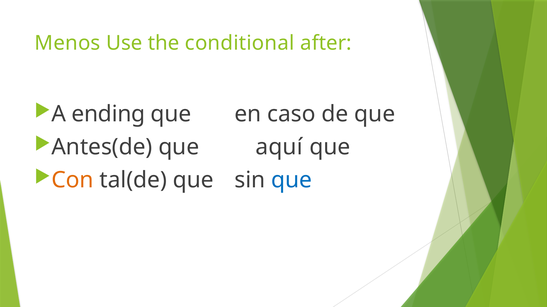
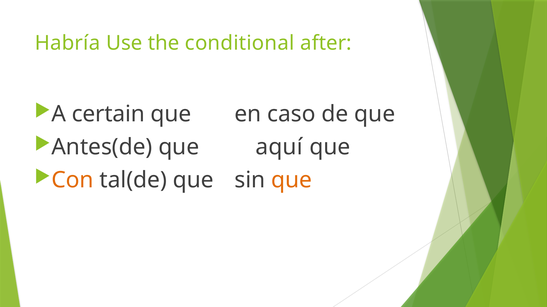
Menos: Menos -> Habría (68, 43)
ending: ending -> certain (108, 114)
que colour: blue -> orange (292, 180)
